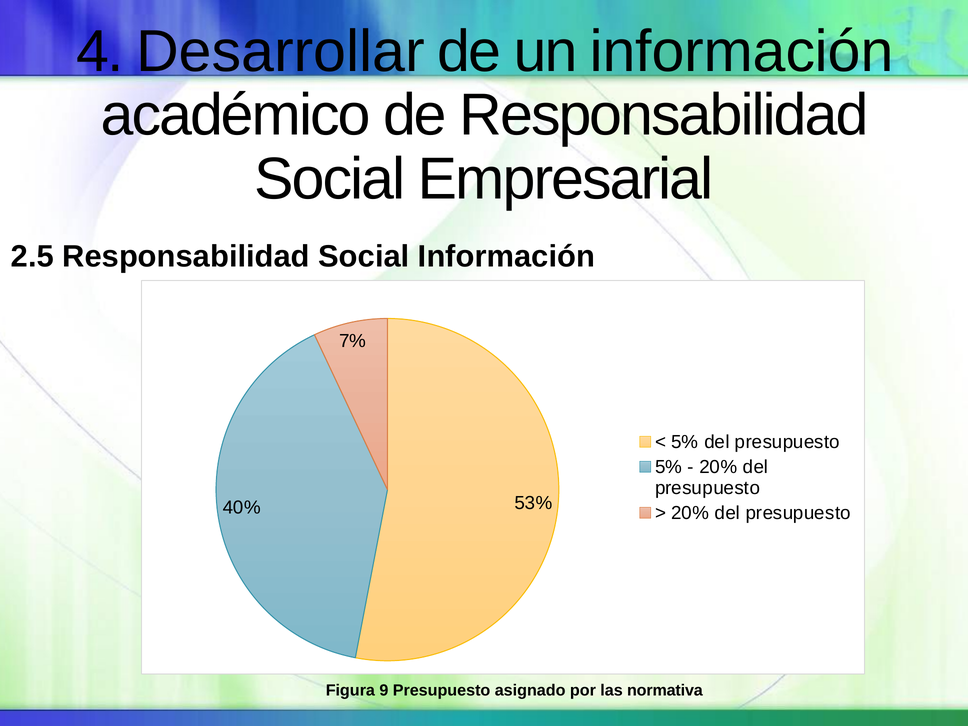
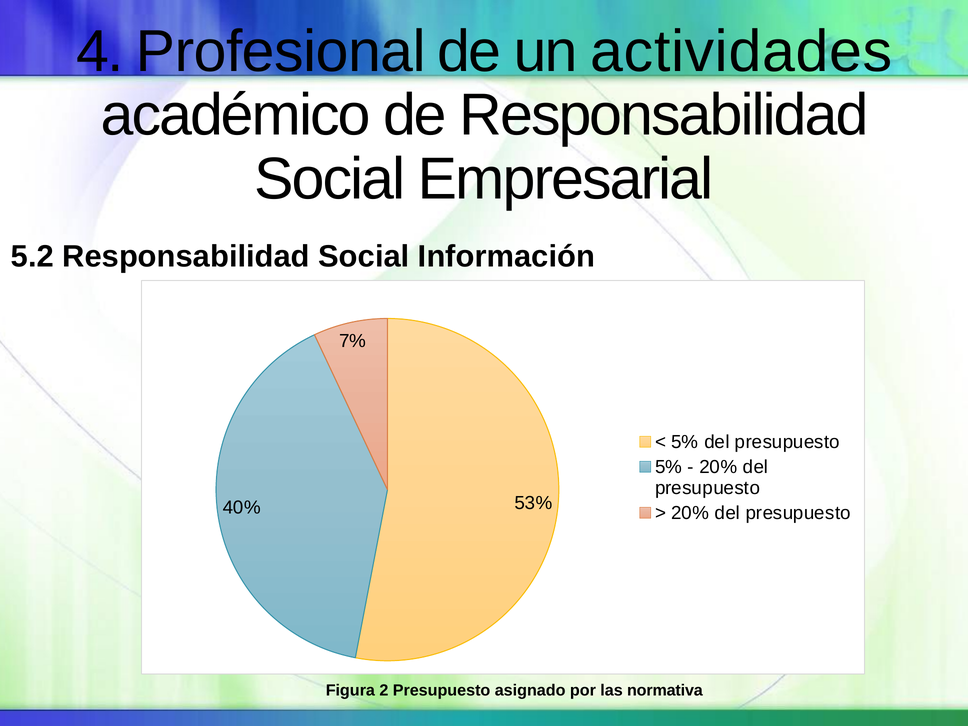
Desarrollar: Desarrollar -> Profesional (281, 52)
un información: información -> actividades (741, 52)
2.5: 2.5 -> 5.2 (32, 257)
9: 9 -> 2 (384, 690)
